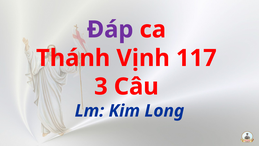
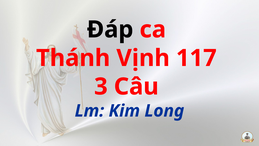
Đáp colour: purple -> black (110, 29)
